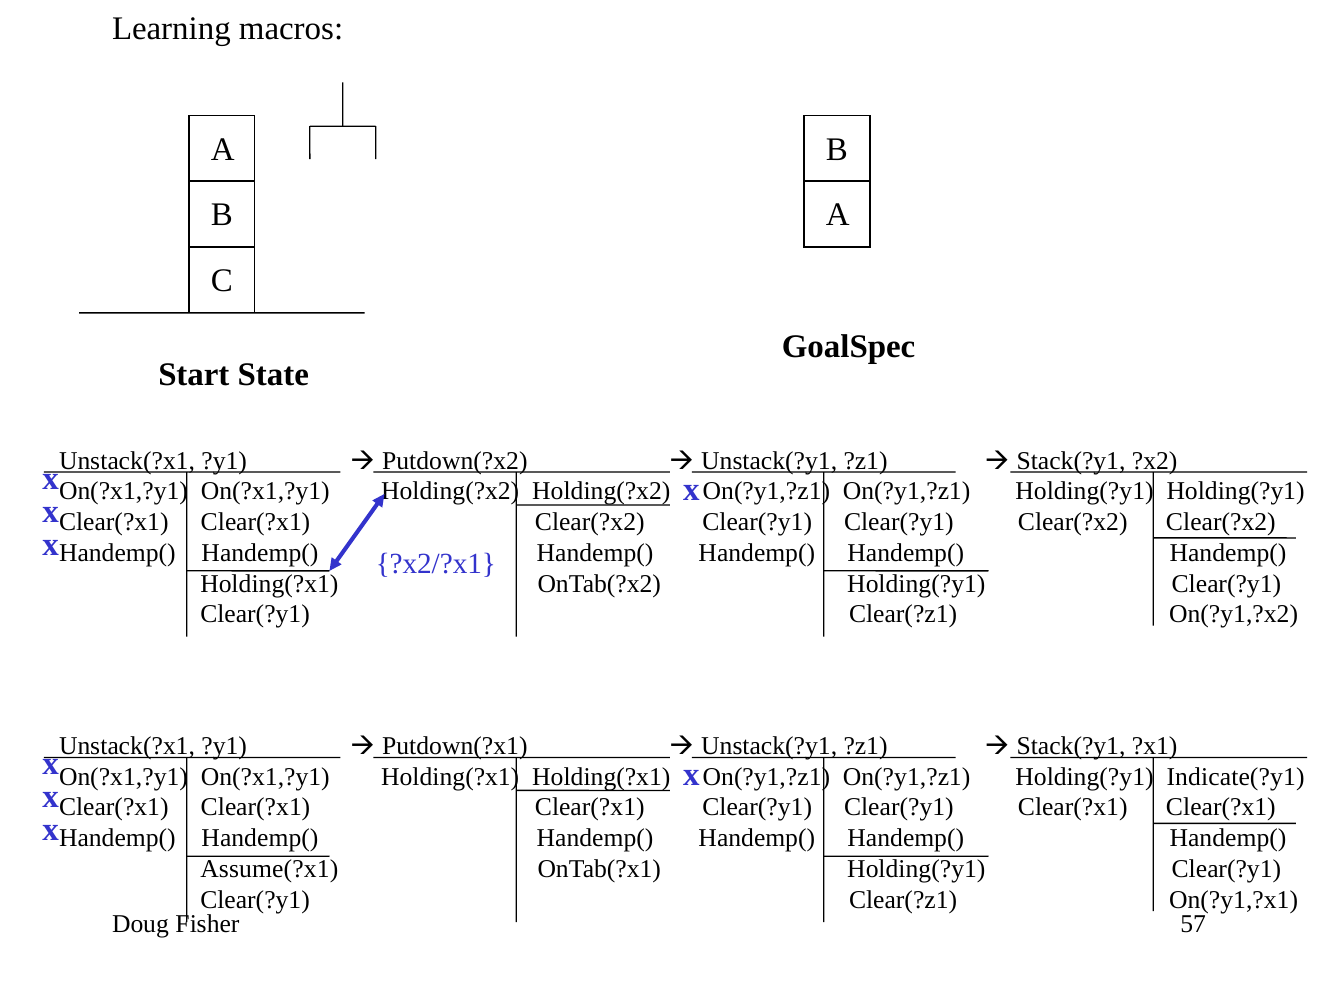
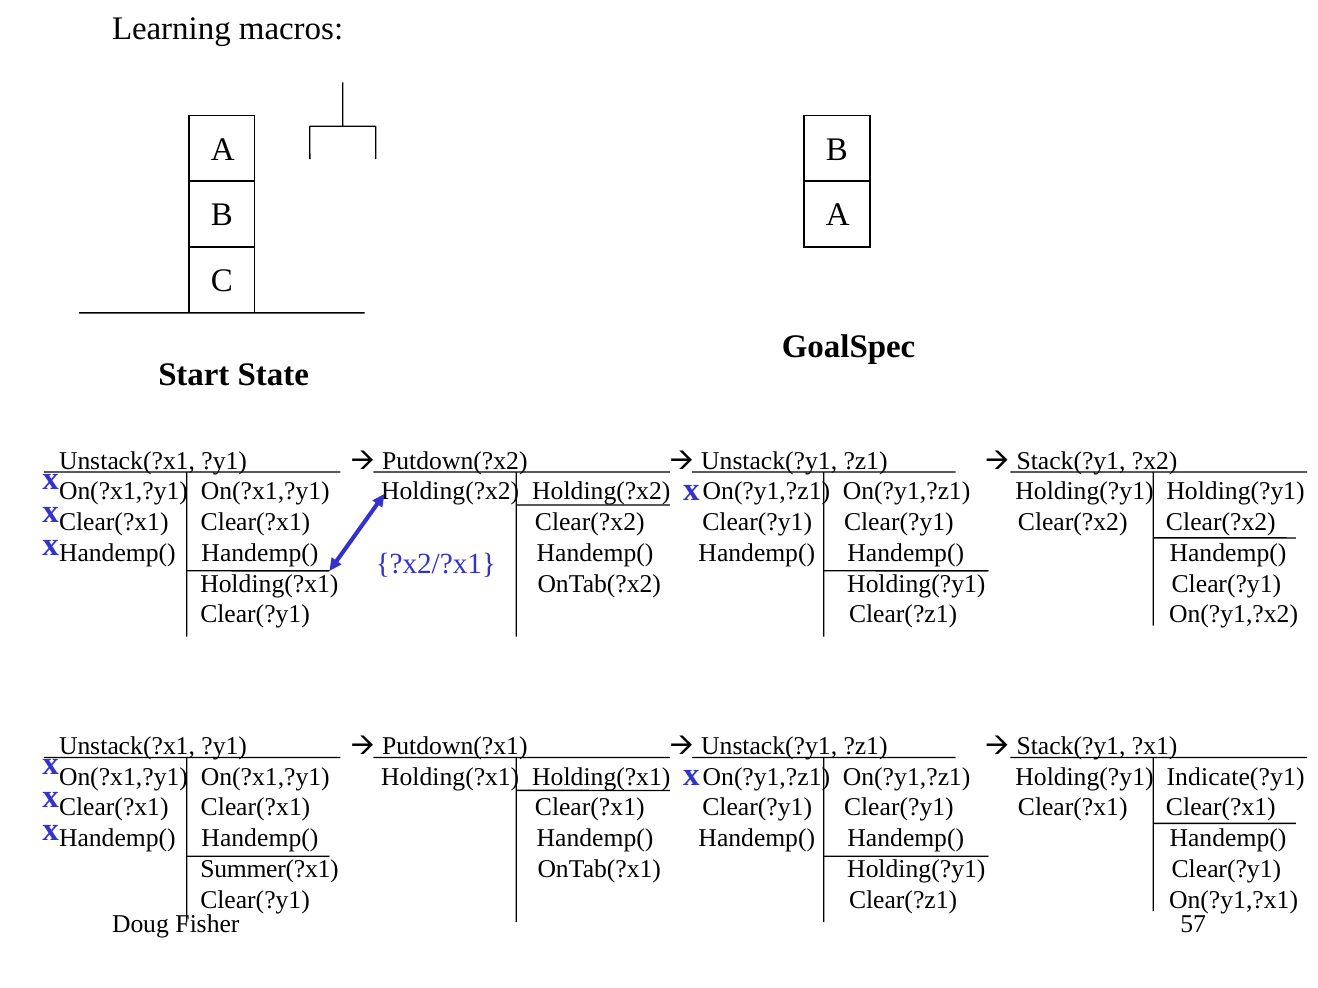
Assume(?x1: Assume(?x1 -> Summer(?x1 (270, 869)
